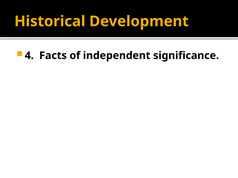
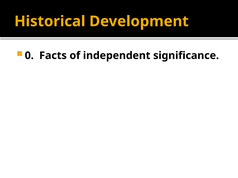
4: 4 -> 0 (29, 56)
